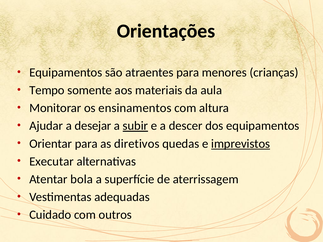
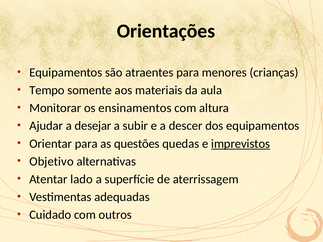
subir underline: present -> none (135, 126)
diretivos: diretivos -> questões (137, 144)
Executar: Executar -> Objetivo (51, 162)
bola: bola -> lado (82, 179)
